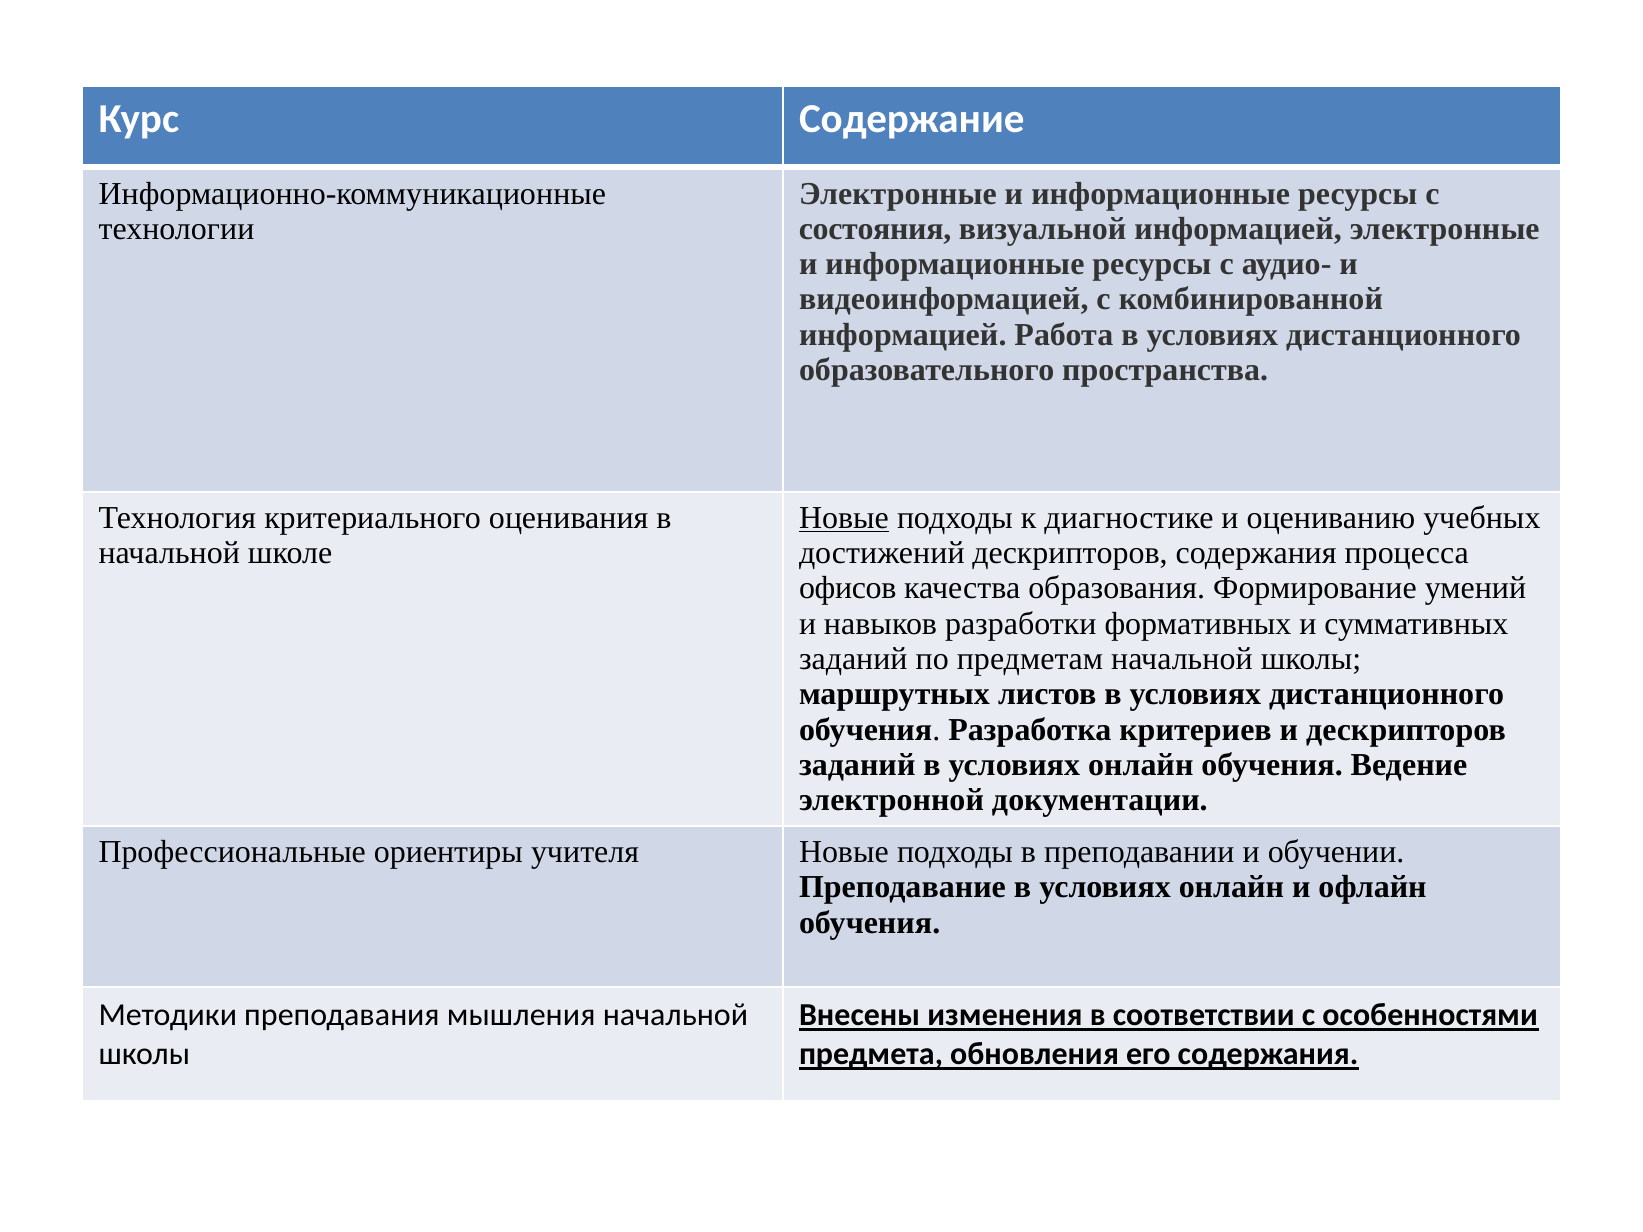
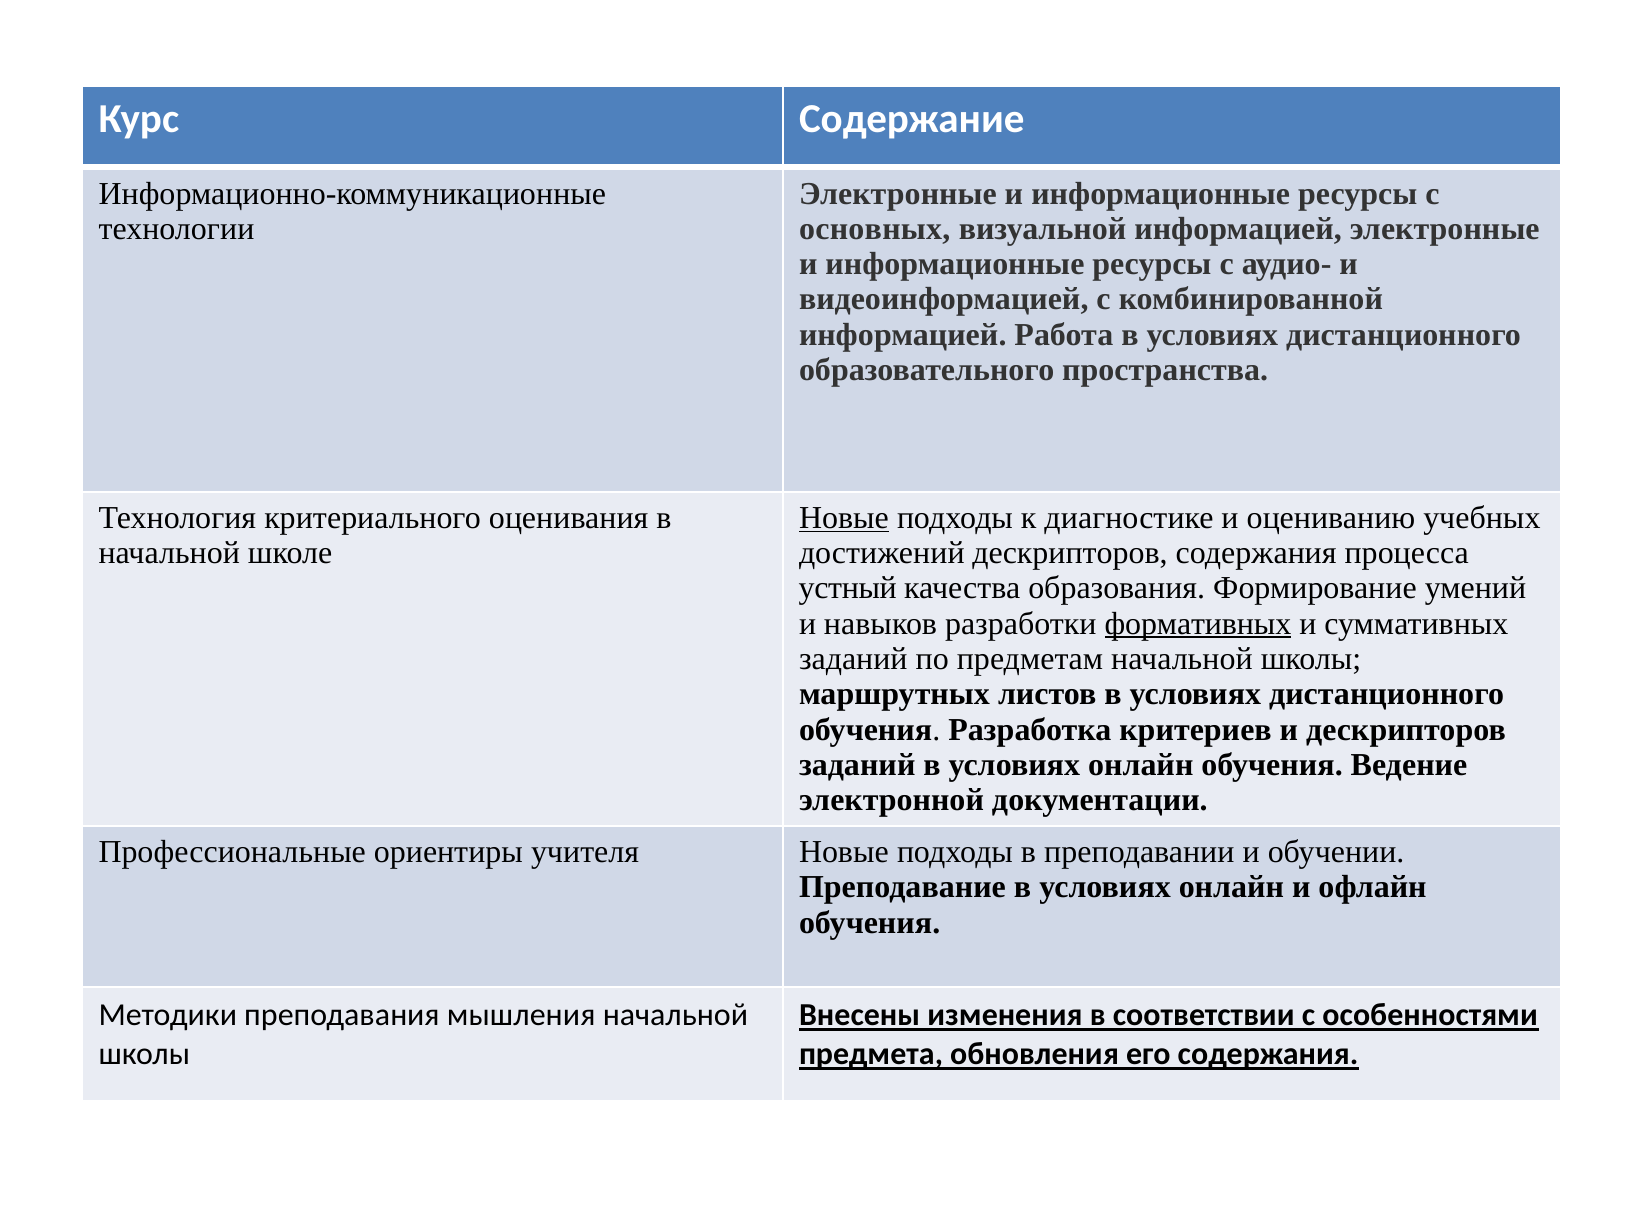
состояния: состояния -> основных (875, 229)
офисов: офисов -> устный (848, 589)
формативных underline: none -> present (1198, 624)
